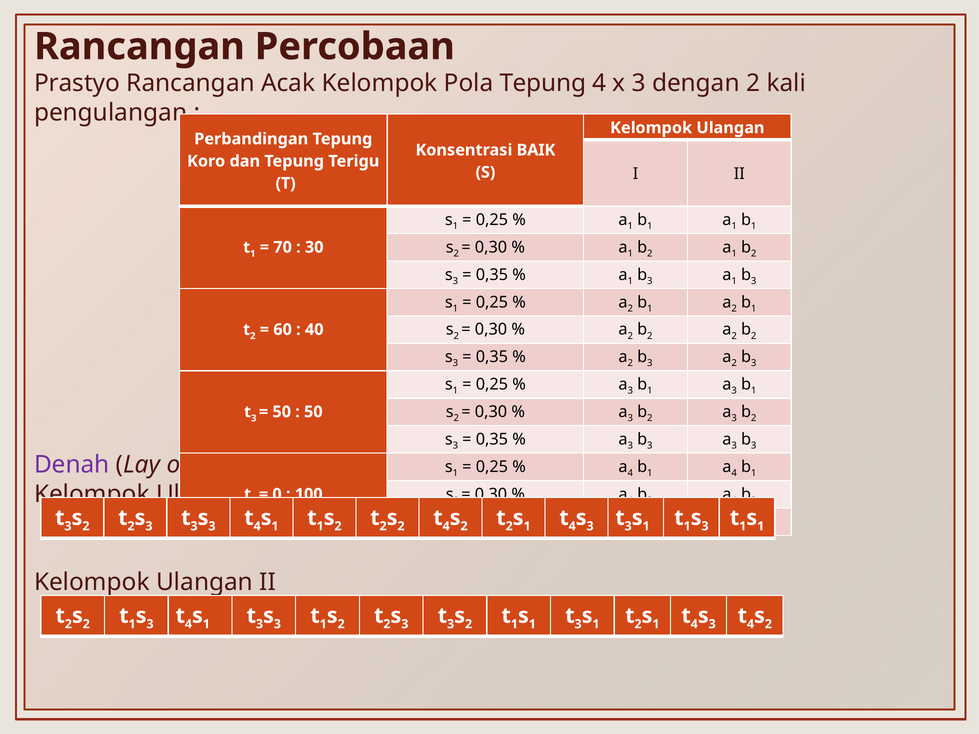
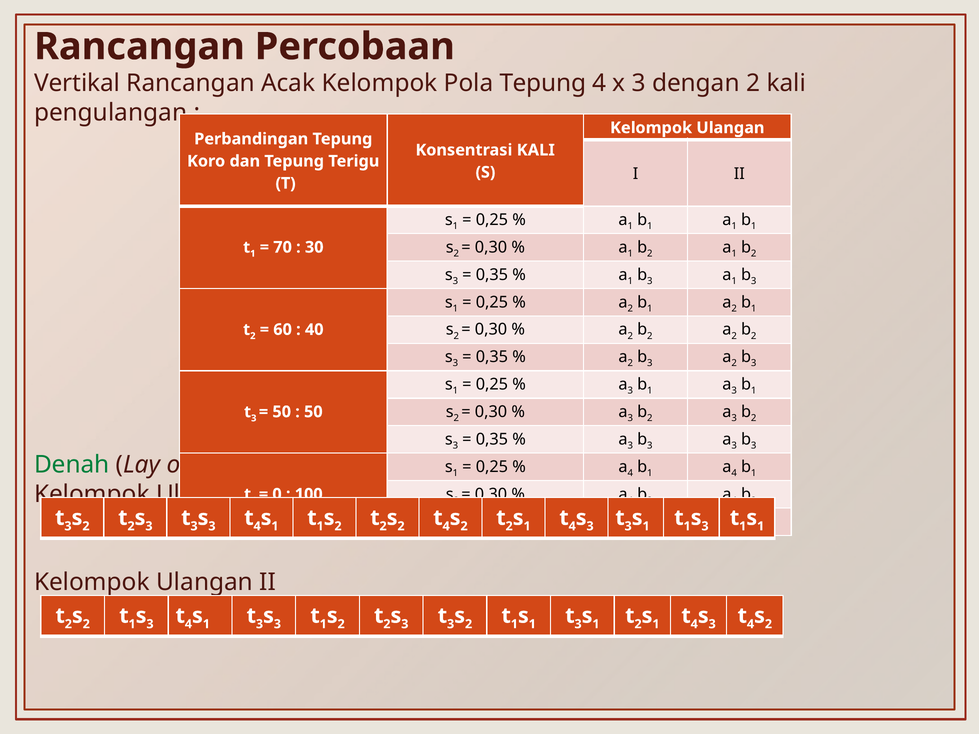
Prastyo: Prastyo -> Vertikal (77, 83)
Konsentrasi BAIK: BAIK -> KALI (536, 150)
Denah colour: purple -> green (72, 465)
